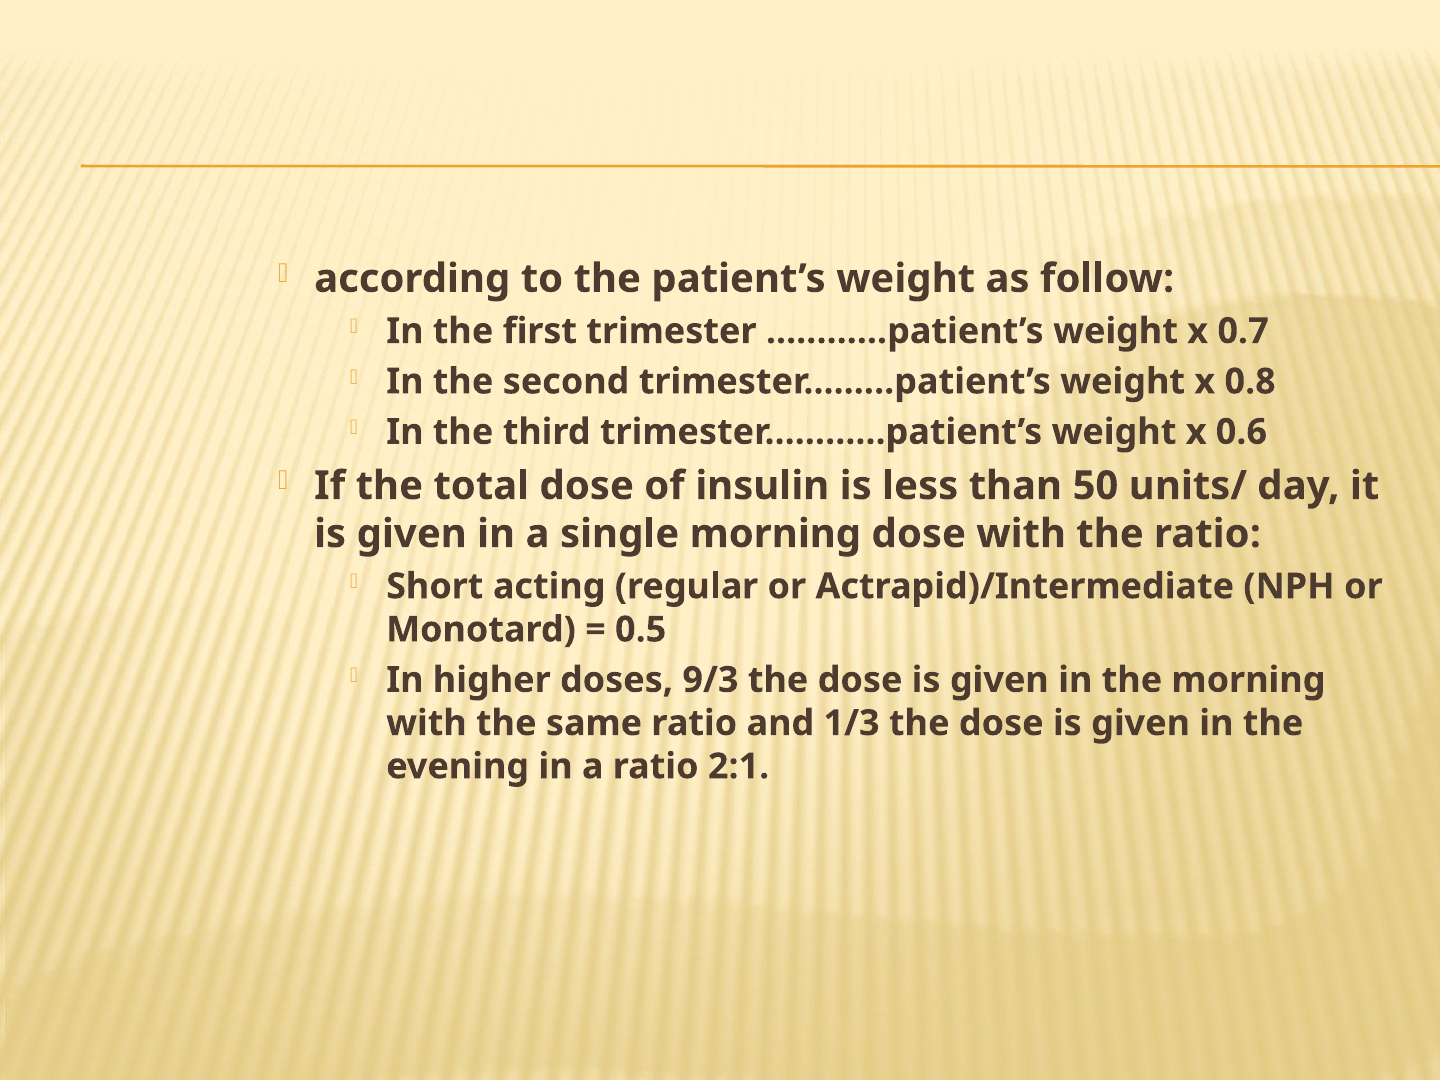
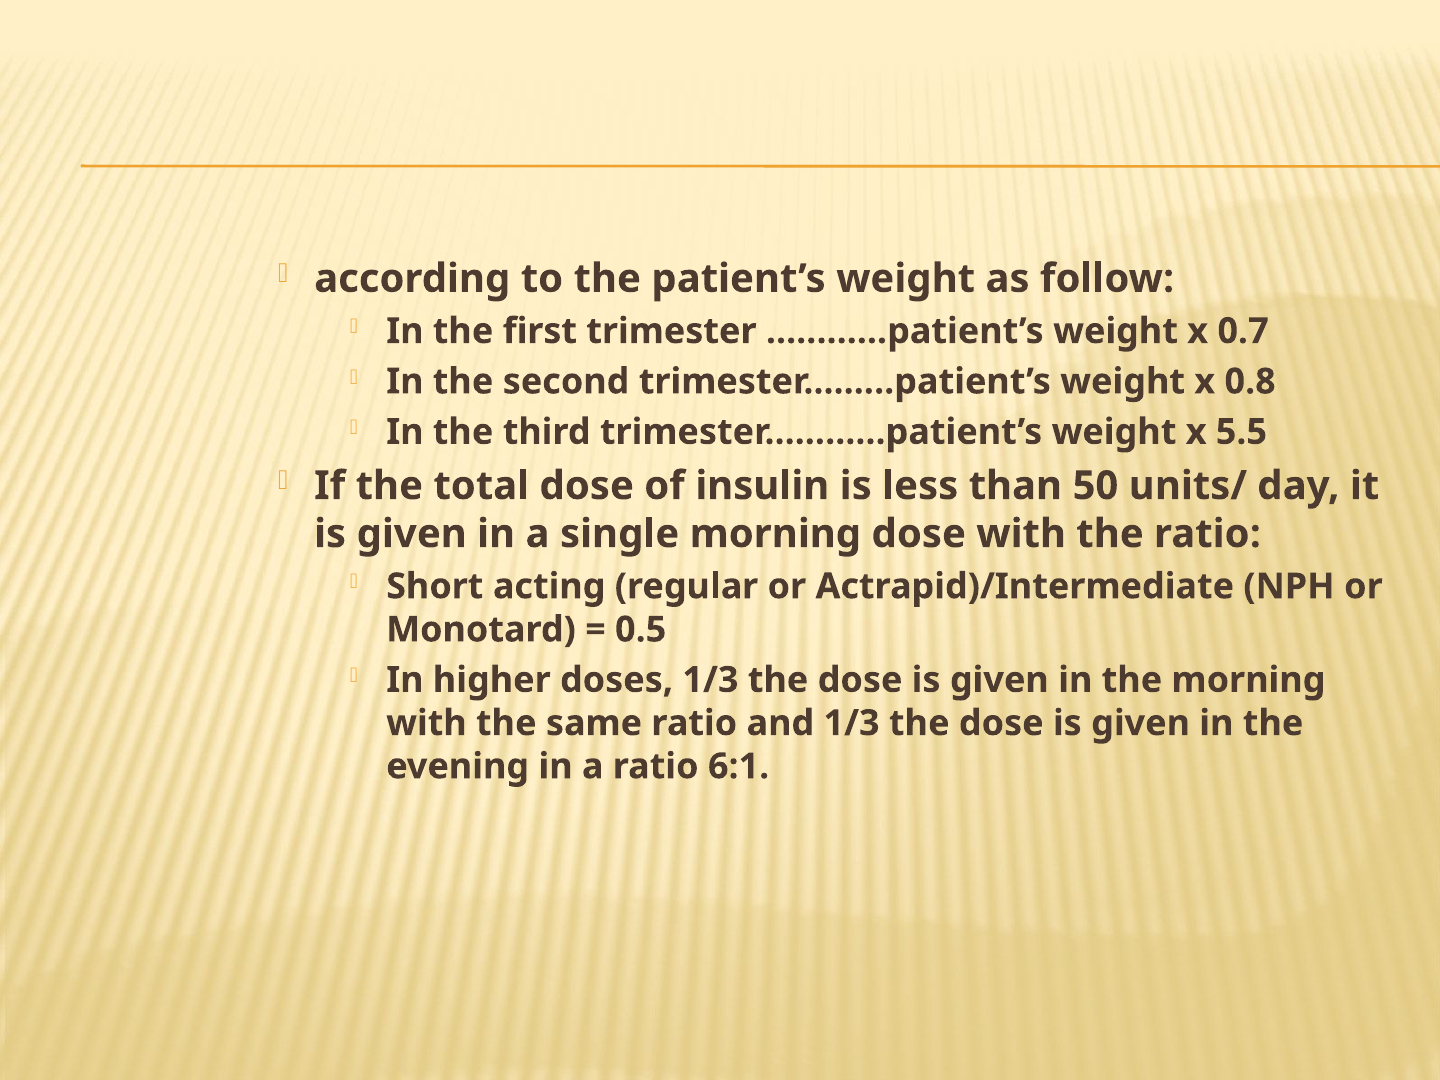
0.6: 0.6 -> 5.5 (1241, 432)
doses 9/3: 9/3 -> 1/3 (710, 680)
2:1: 2:1 -> 6:1 (739, 766)
